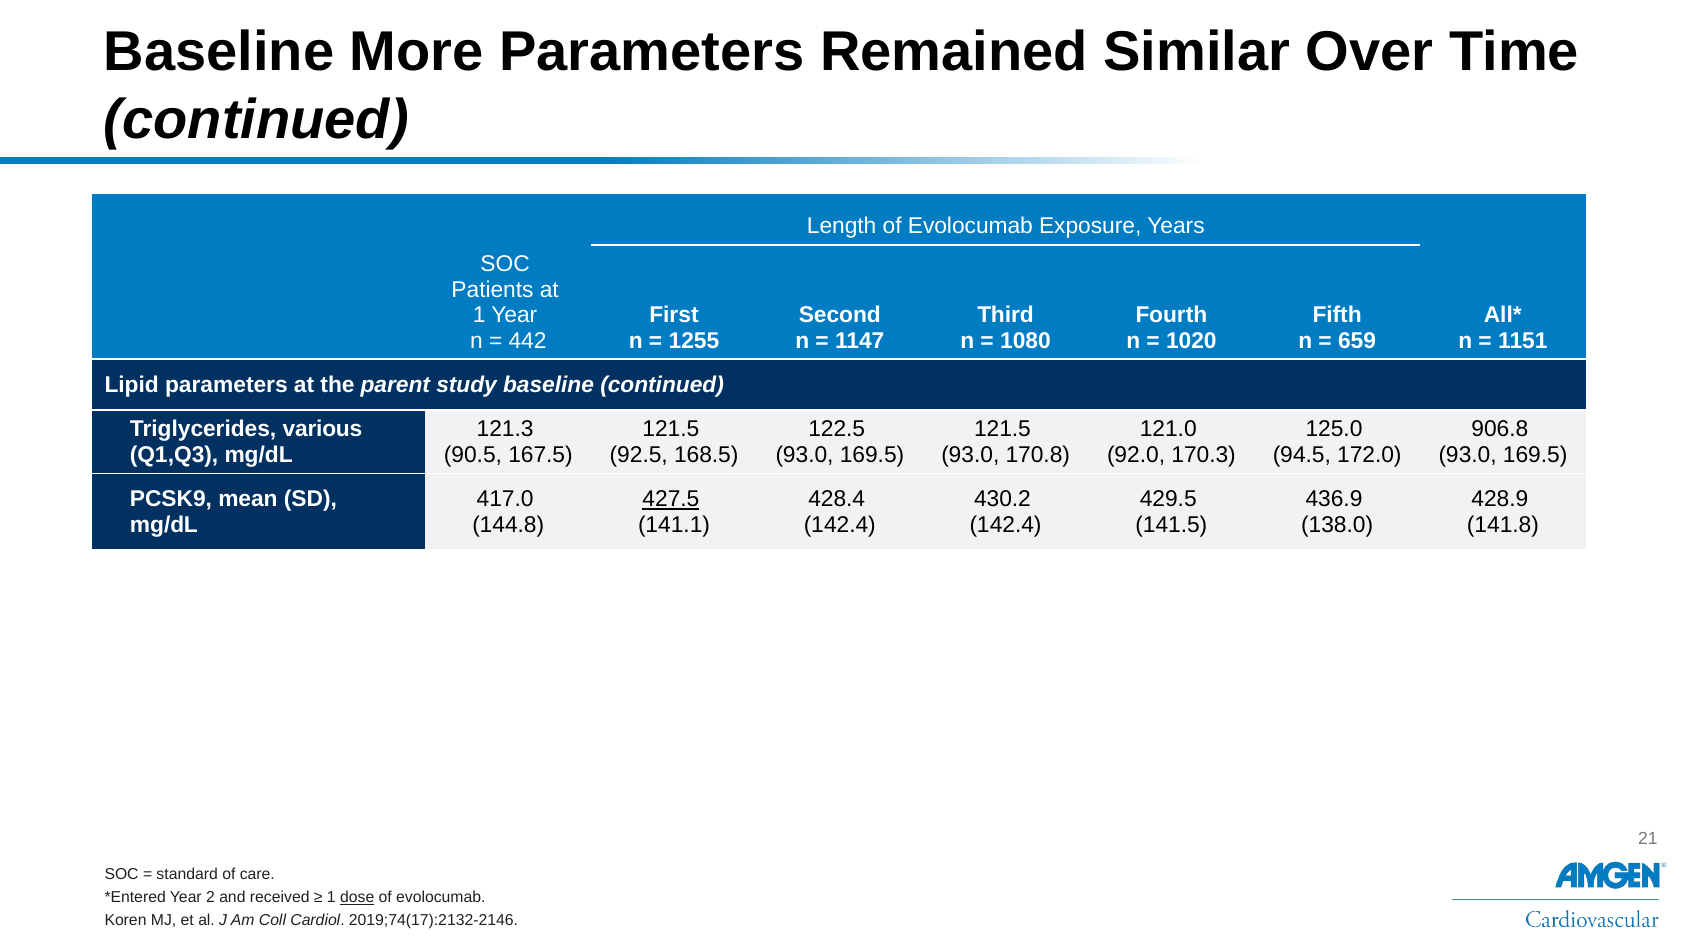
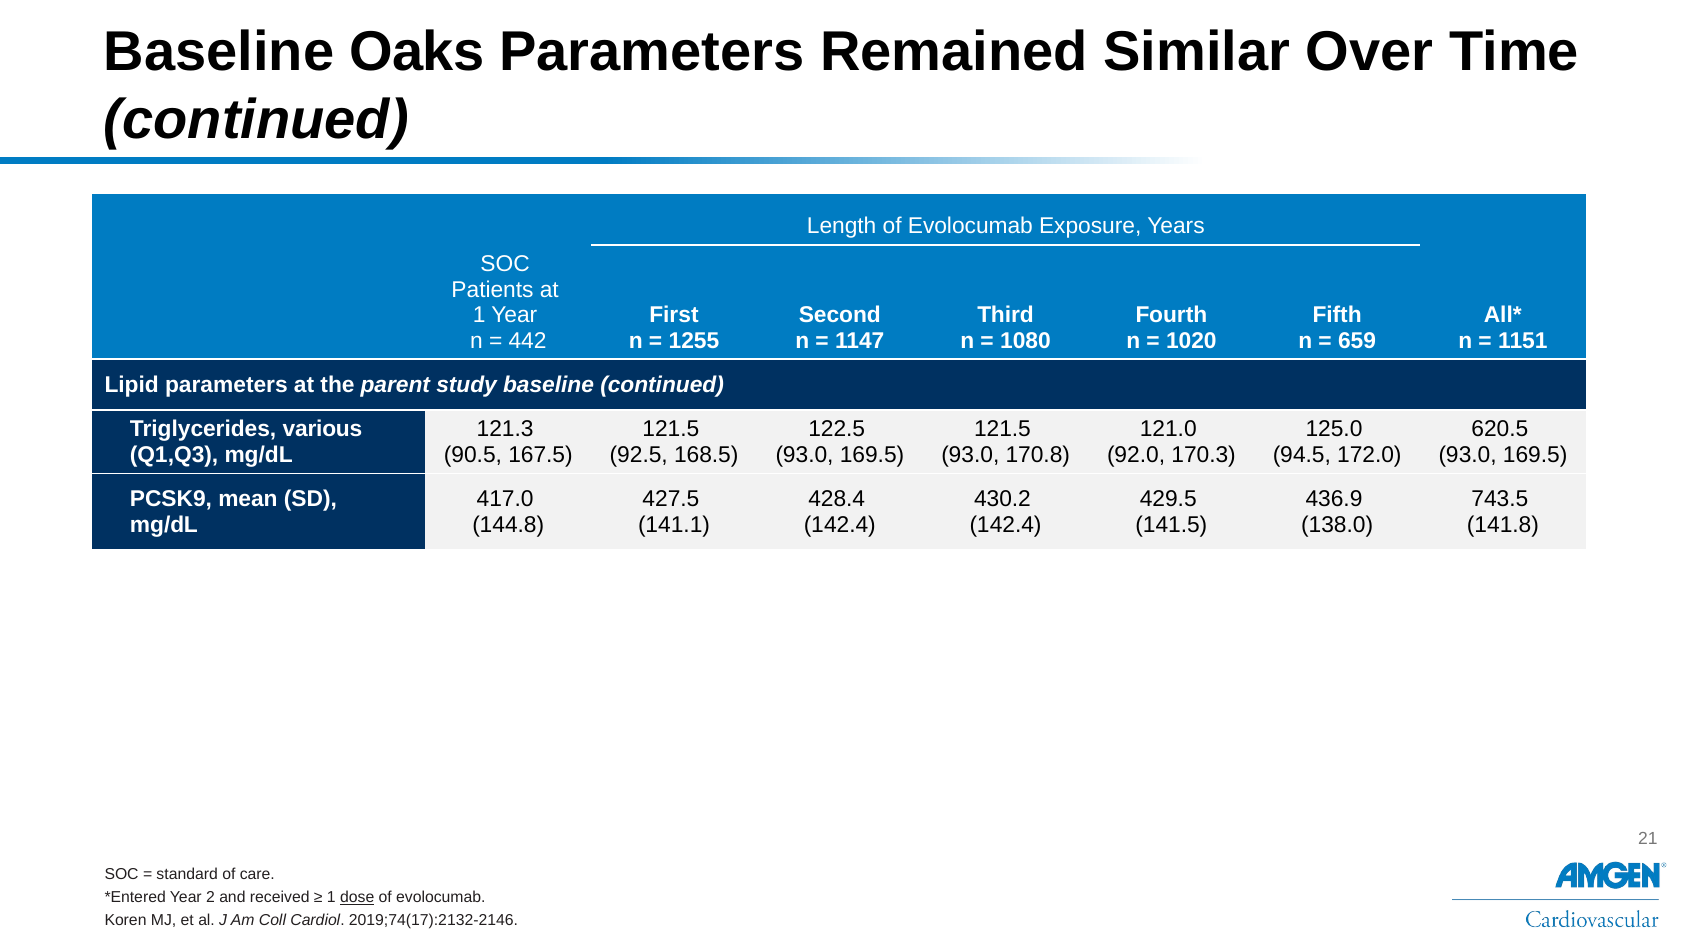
More: More -> Oaks (417, 52)
906.8: 906.8 -> 620.5 (1500, 429)
427.5 underline: present -> none (671, 499)
428.9: 428.9 -> 743.5 (1500, 499)
